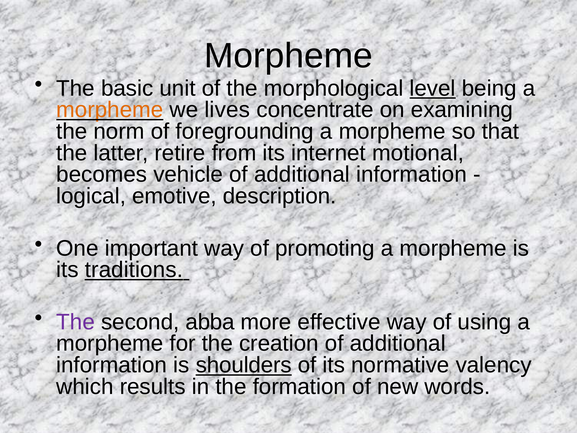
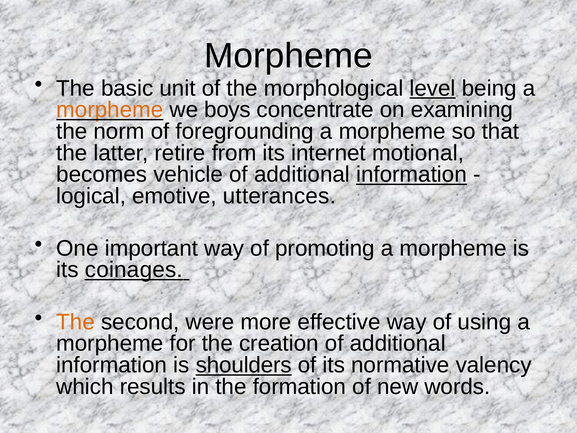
lives: lives -> boys (227, 110)
information underline: none -> present (411, 174)
description: description -> utterances (279, 196)
traditions: traditions -> coinages (134, 270)
The colour: purple -> orange (76, 322)
abba: abba -> were (210, 322)
